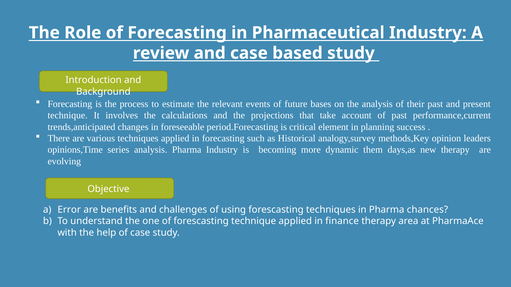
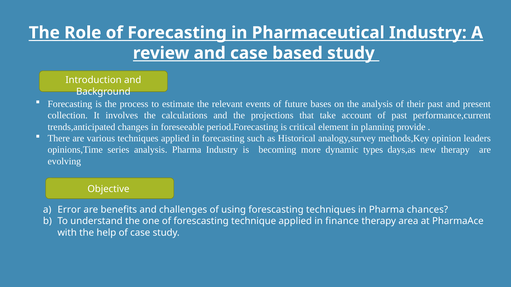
technique: technique -> collection (68, 116)
success: success -> provide (411, 127)
them: them -> types (373, 150)
